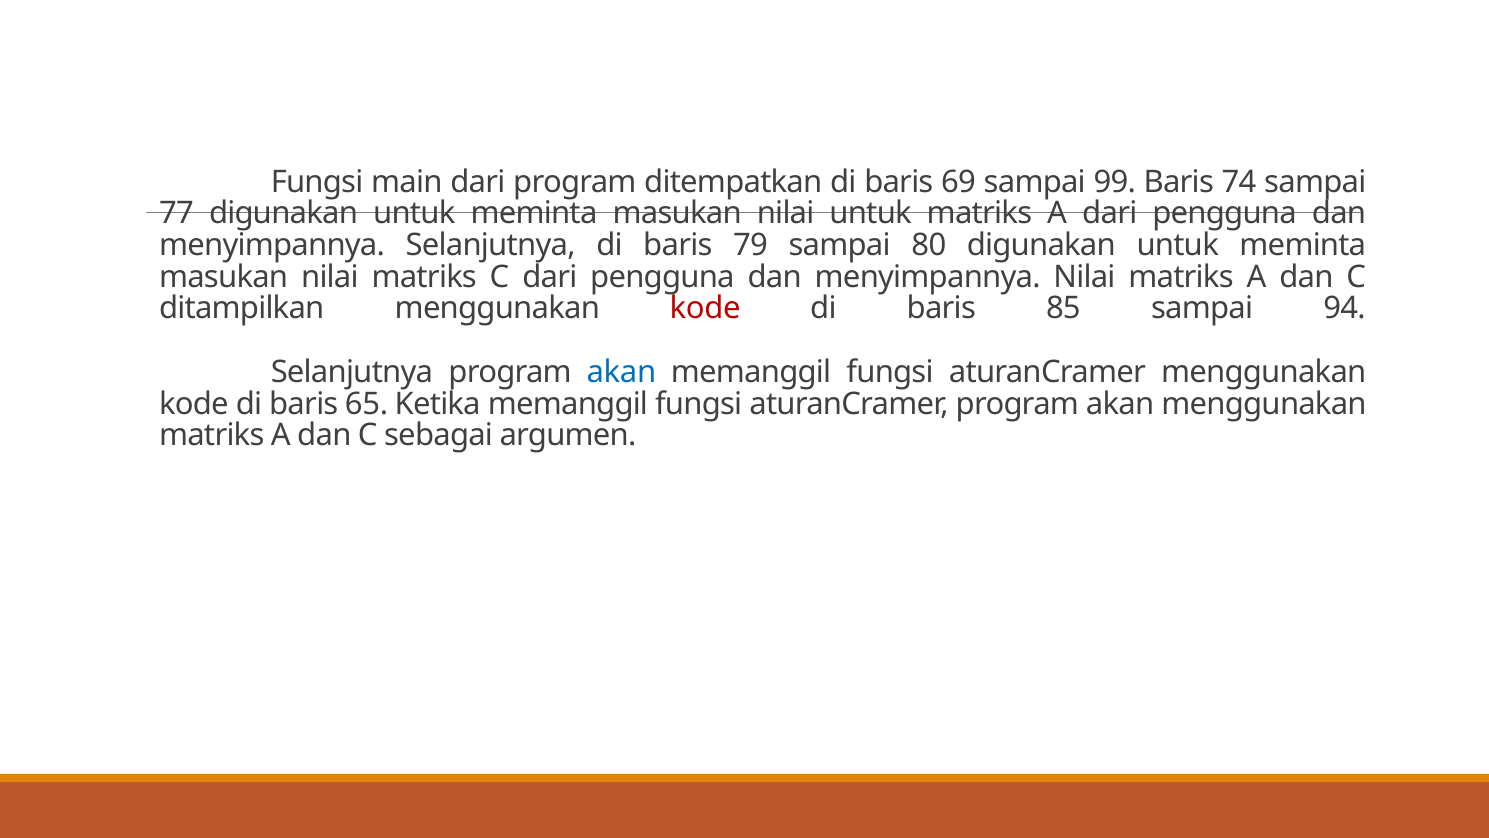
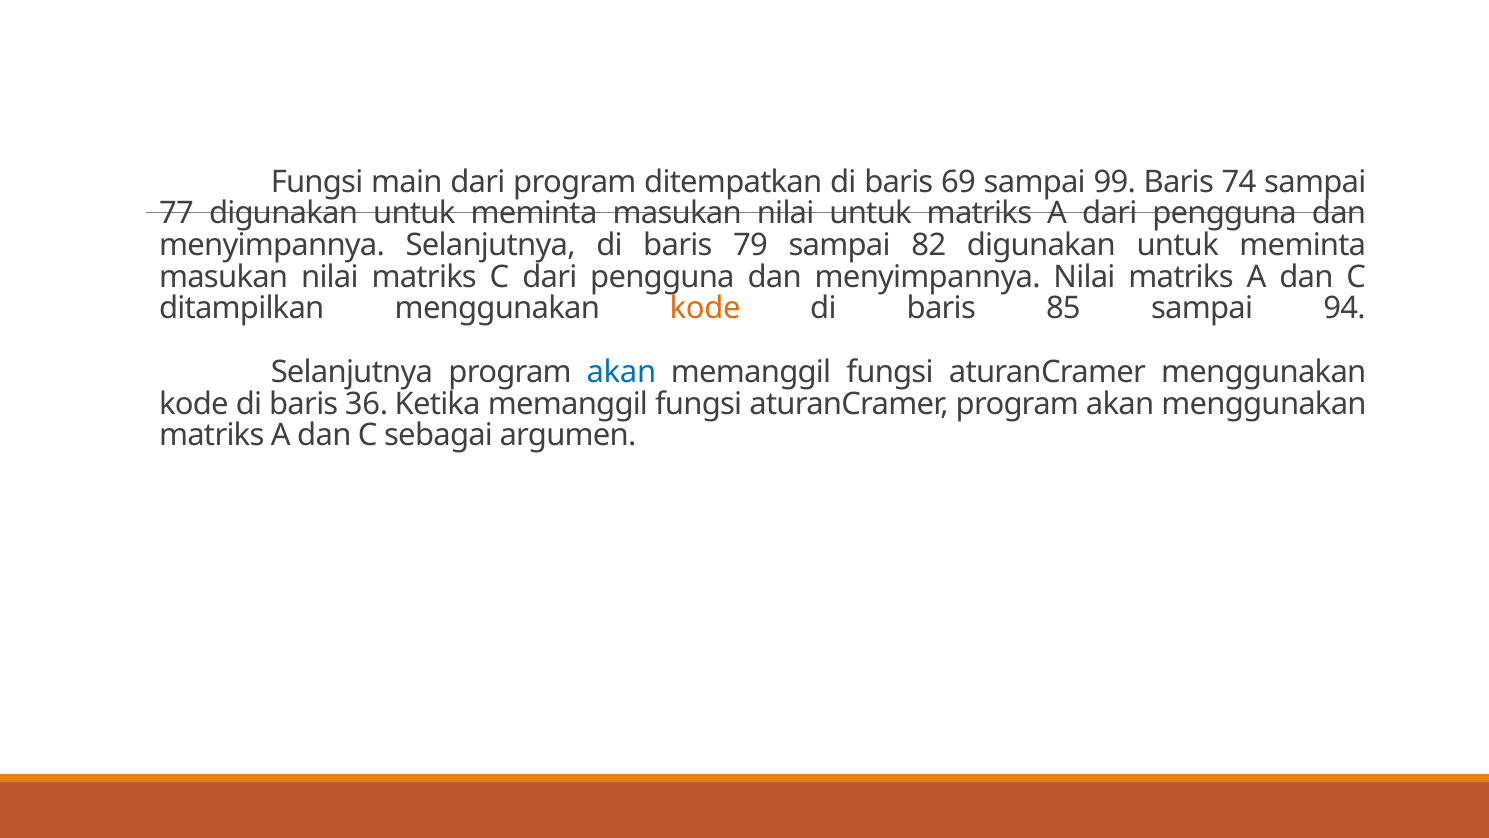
80: 80 -> 82 (929, 245)
kode colour: red -> orange (705, 309)
65: 65 -> 36 (367, 404)
